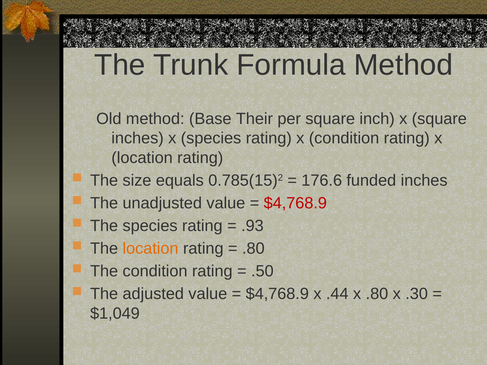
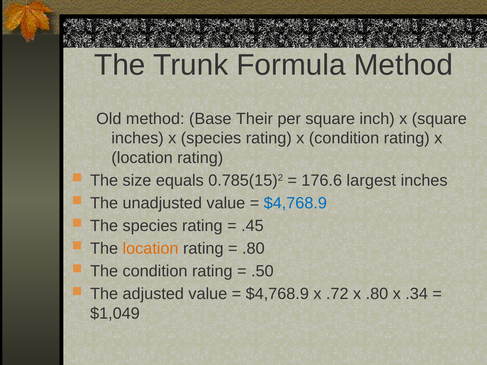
funded: funded -> largest (371, 181)
$4,768.9 colour: red -> blue (295, 203)
.93: .93 -> .45 (252, 226)
.44: .44 -> .72 (337, 294)
.30: .30 -> .34 (417, 294)
